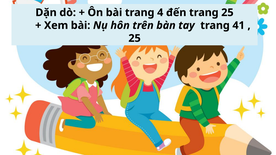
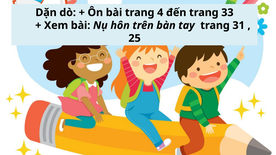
trang 25: 25 -> 33 (227, 13)
41: 41 -> 31 (239, 25)
